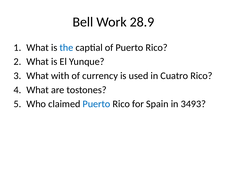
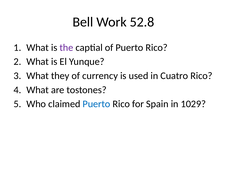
28.9: 28.9 -> 52.8 (142, 22)
the colour: blue -> purple (66, 48)
with: with -> they (60, 76)
3493: 3493 -> 1029 (193, 104)
